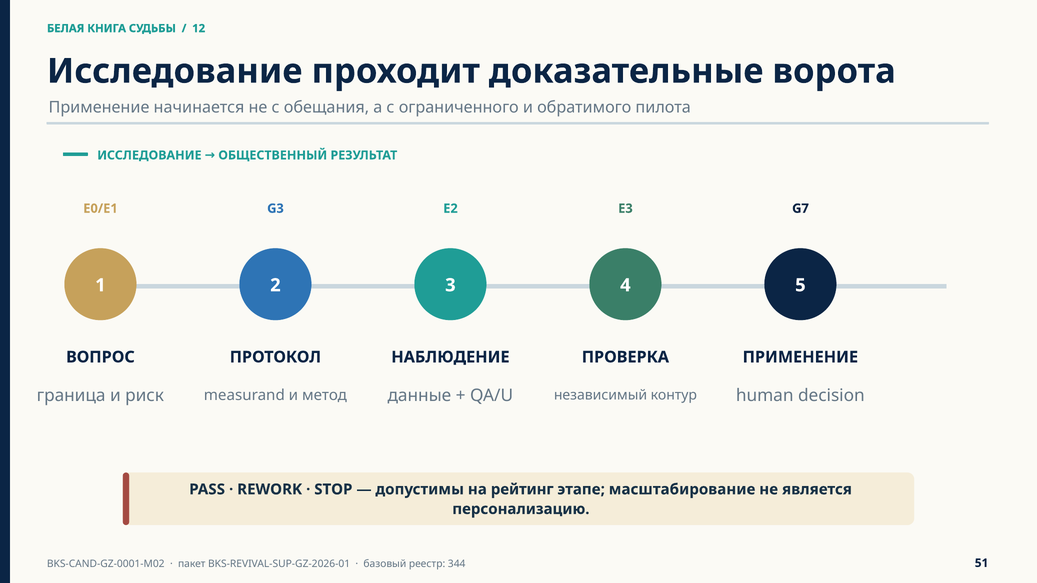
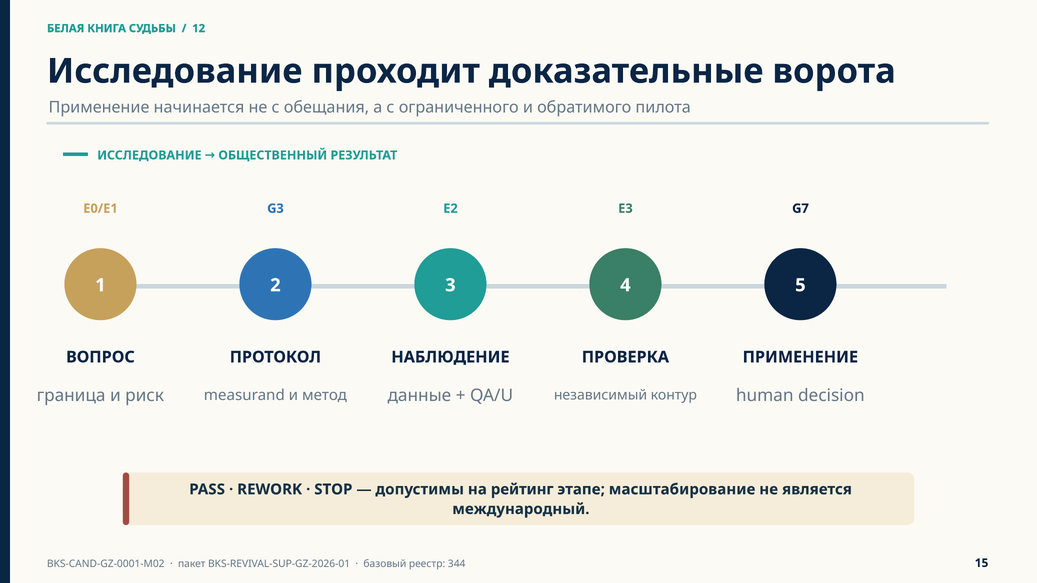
персонализацию: персонализацию -> международный (521, 509)
51: 51 -> 15 (982, 563)
